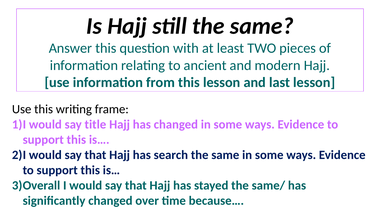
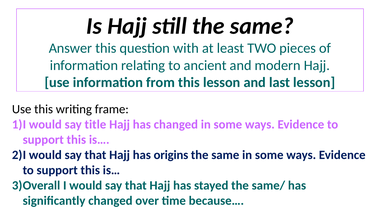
search: search -> origins (171, 155)
